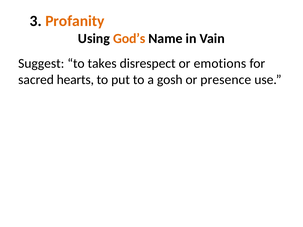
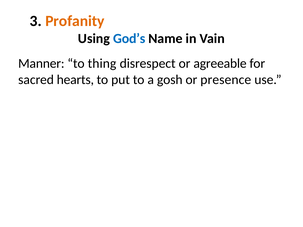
God’s colour: orange -> blue (129, 39)
Suggest: Suggest -> Manner (41, 64)
takes: takes -> thing (102, 64)
emotions: emotions -> agreeable (220, 64)
